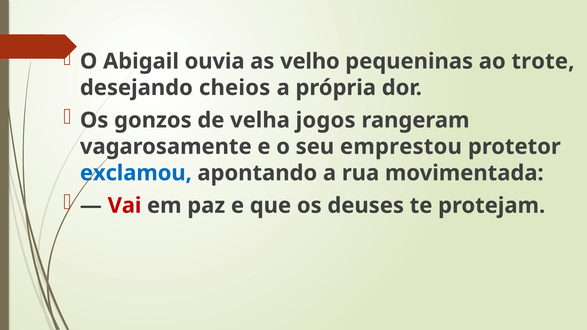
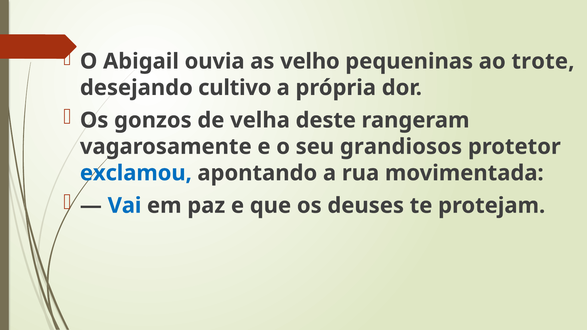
cheios: cheios -> cultivo (235, 88)
jogos: jogos -> deste (326, 120)
emprestou: emprestou -> grandiosos (401, 147)
Vai colour: red -> blue (125, 206)
